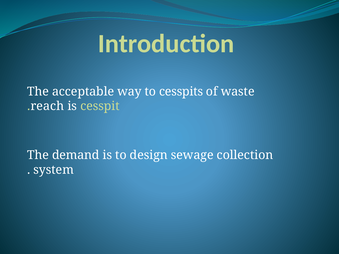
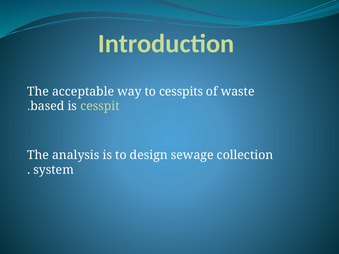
reach: reach -> based (47, 106)
demand: demand -> analysis (76, 155)
